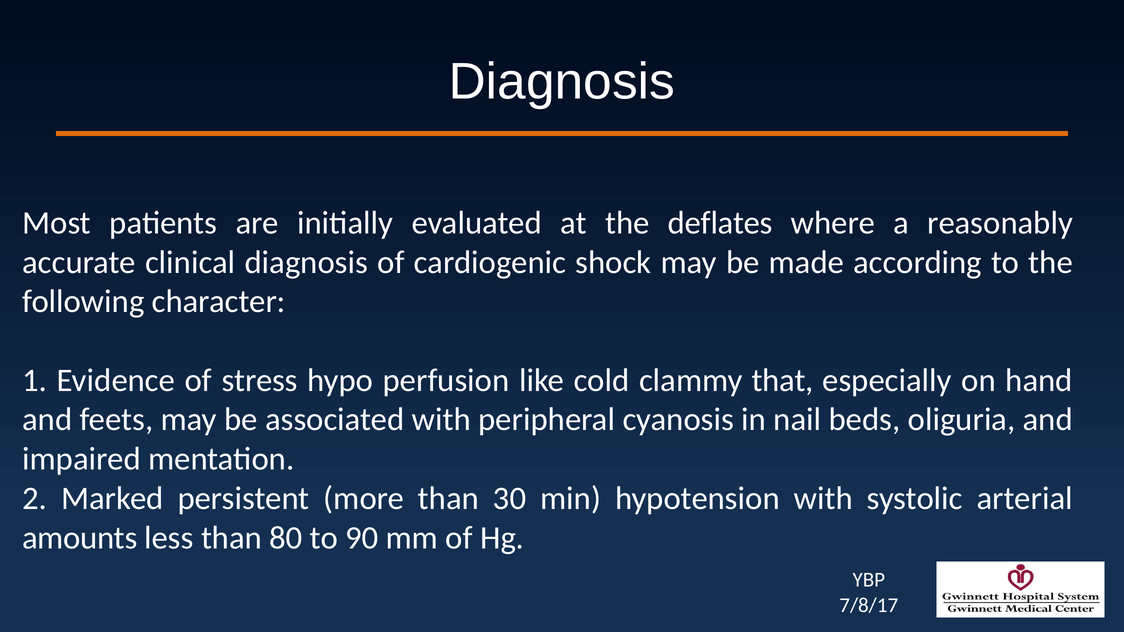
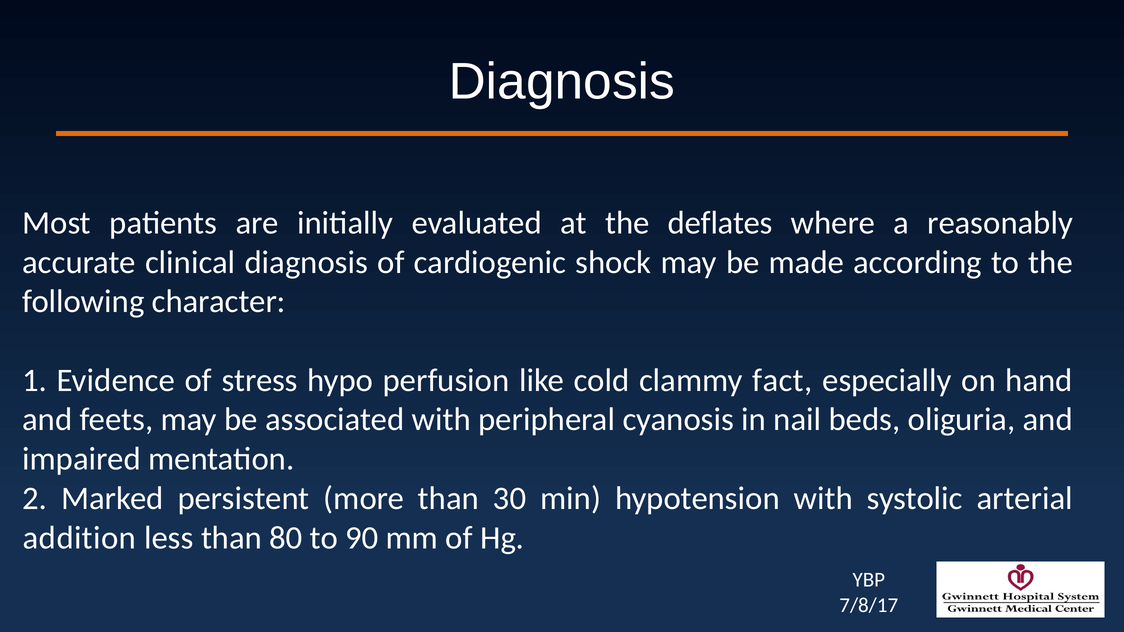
that: that -> fact (782, 380)
amounts: amounts -> addition (79, 538)
